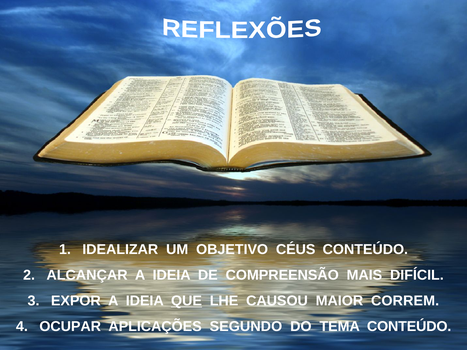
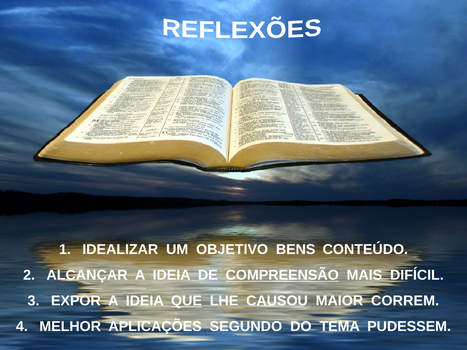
CÉUS: CÉUS -> BENS (296, 250)
COMPREENSÃO underline: none -> present (282, 275)
OCUPAR: OCUPAR -> MELHOR (70, 327)
TEMA CONTEÚDO: CONTEÚDO -> PUDESSEM (409, 327)
